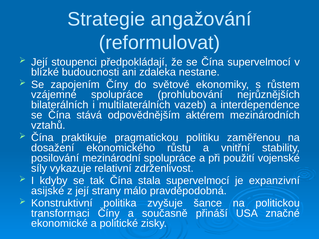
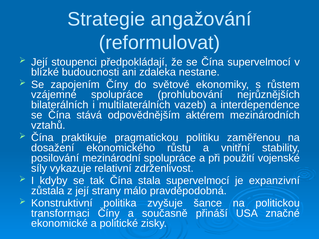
asijské: asijské -> zůstala (48, 191)
